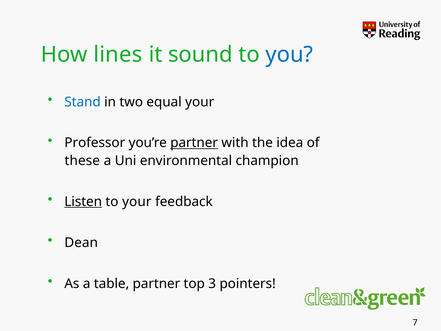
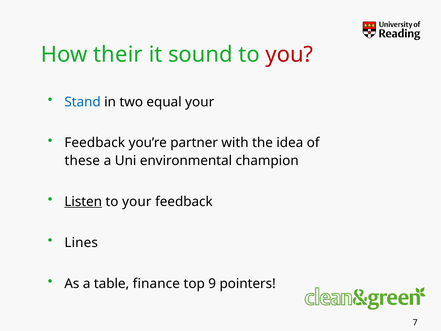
lines: lines -> their (118, 54)
you colour: blue -> red (289, 54)
Professor: Professor -> Feedback (95, 143)
partner underline: present -> none (194, 143)
Dean: Dean -> Lines (81, 242)
table partner: partner -> finance (156, 283)
3: 3 -> 9 (212, 283)
